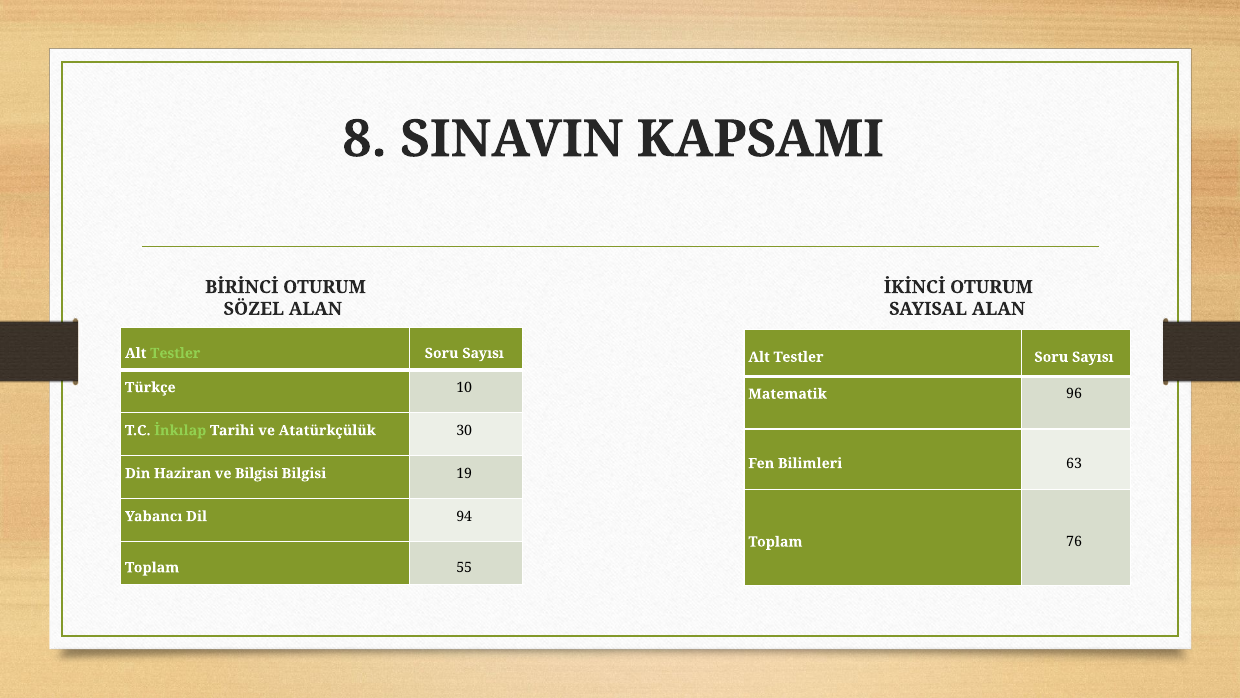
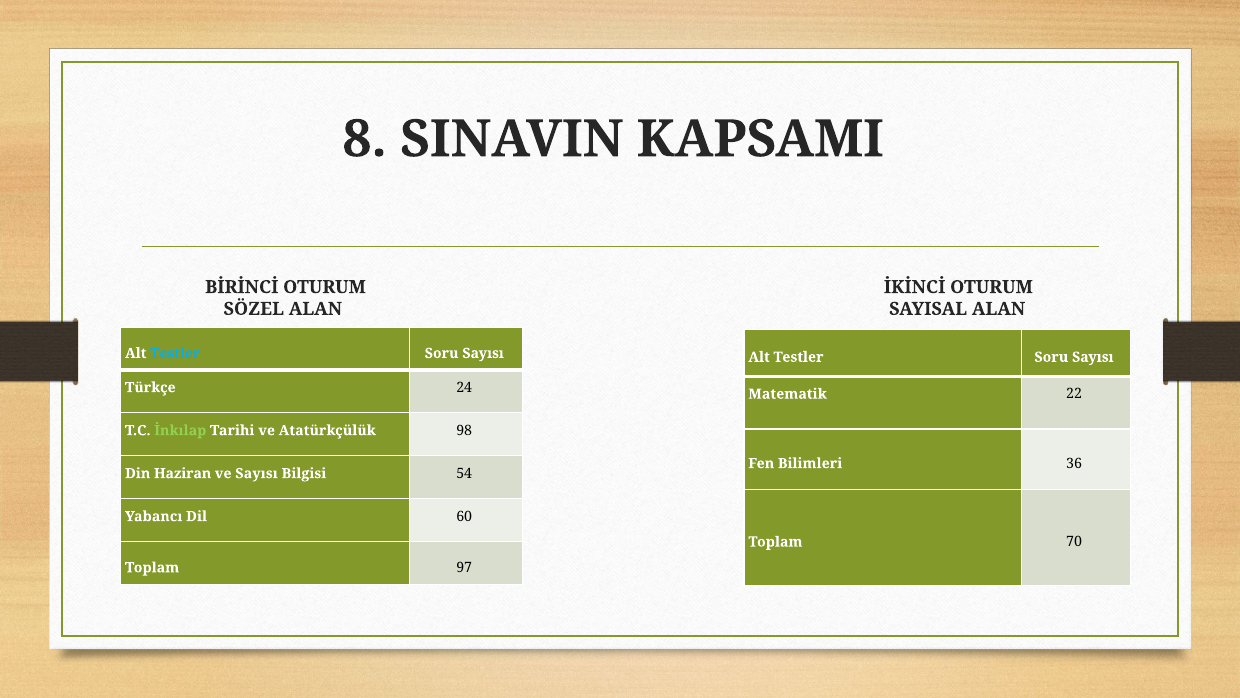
Testler colour: light green -> light blue (175, 353)
10: 10 -> 24 (464, 387)
96: 96 -> 22 (1074, 394)
30: 30 -> 98 (464, 430)
63: 63 -> 36 (1074, 463)
ve Bilgisi: Bilgisi -> Sayısı (257, 473)
19: 19 -> 54 (464, 473)
94: 94 -> 60 (464, 516)
76: 76 -> 70 (1074, 542)
55: 55 -> 97 (464, 567)
